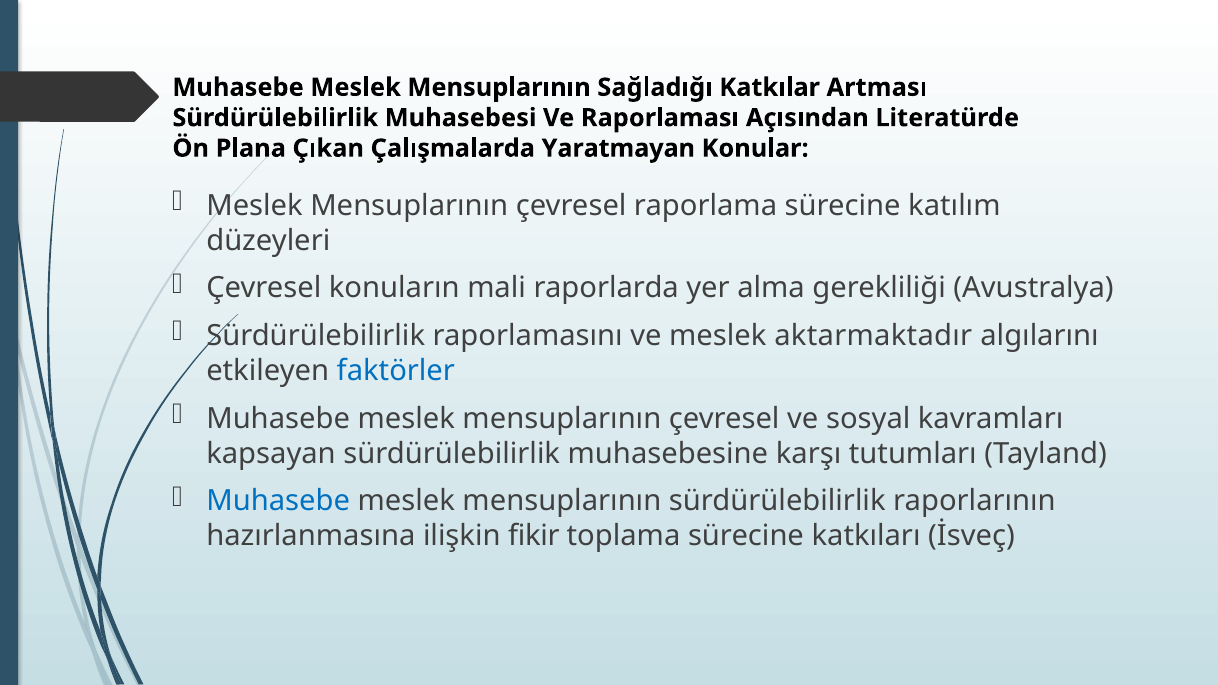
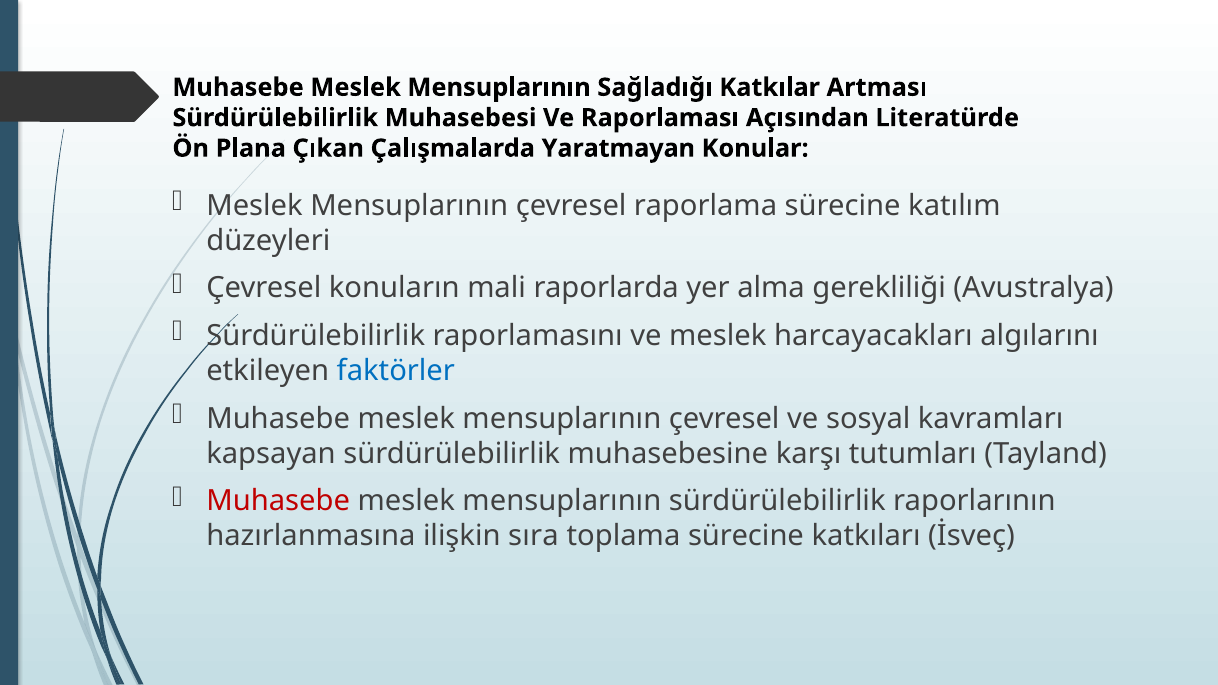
aktarmaktadır: aktarmaktadır -> harcayacakları (873, 336)
Muhasebe colour: blue -> red (278, 501)
fikir: fikir -> sıra (534, 536)
